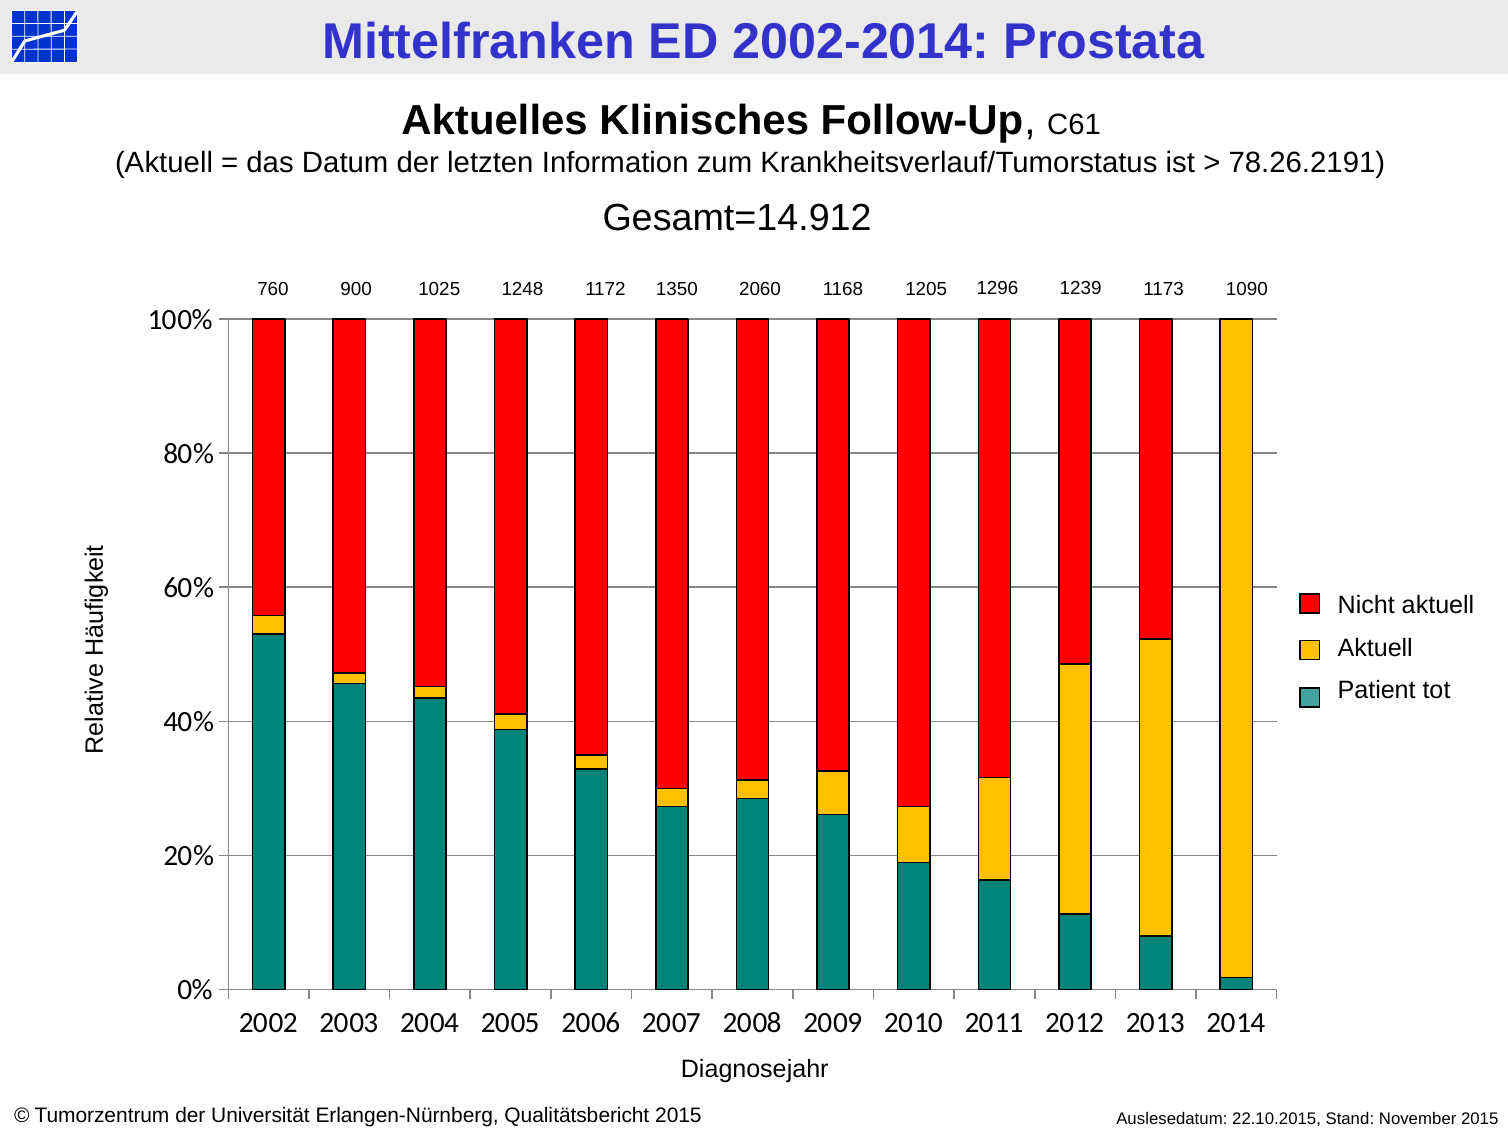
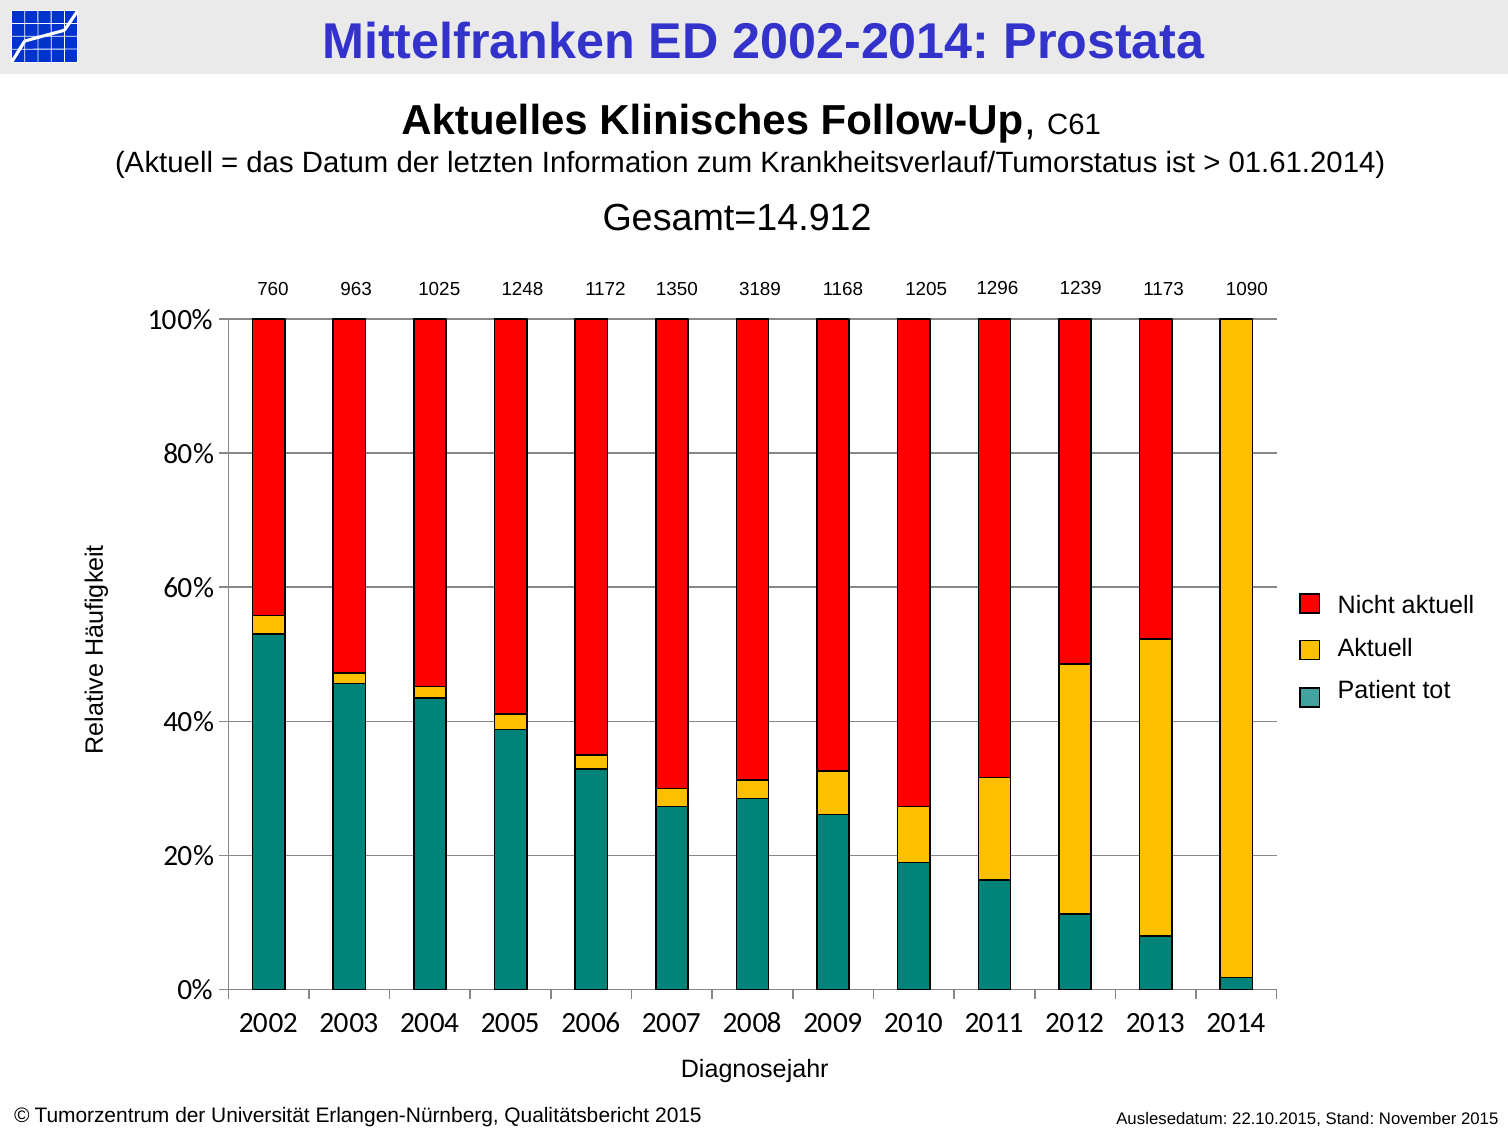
78.26.2191: 78.26.2191 -> 01.61.2014 (1307, 163)
900: 900 -> 963 (356, 289)
2060: 2060 -> 3189 (760, 290)
